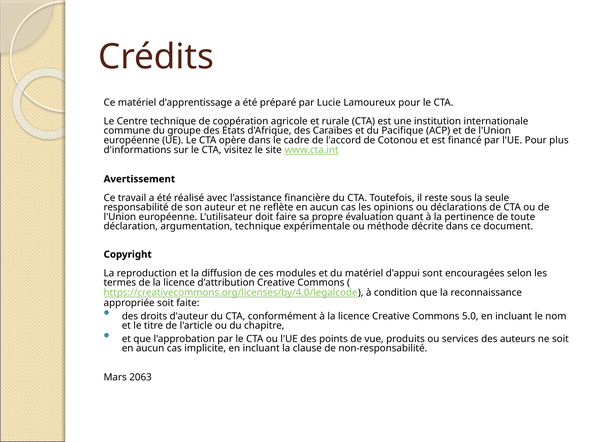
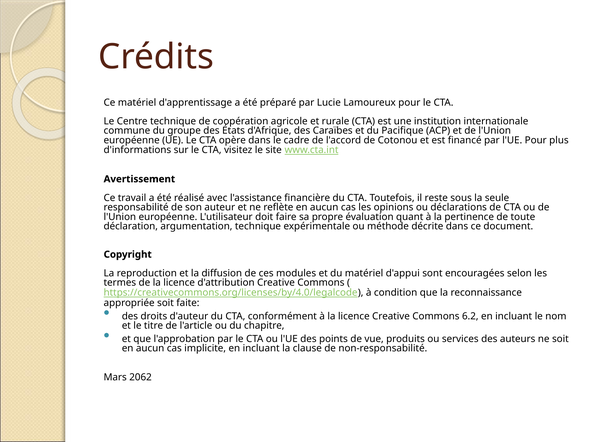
5.0: 5.0 -> 6.2 (470, 316)
2063: 2063 -> 2062 (141, 377)
